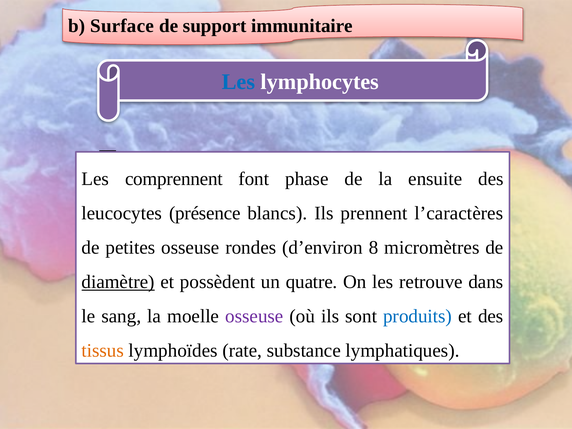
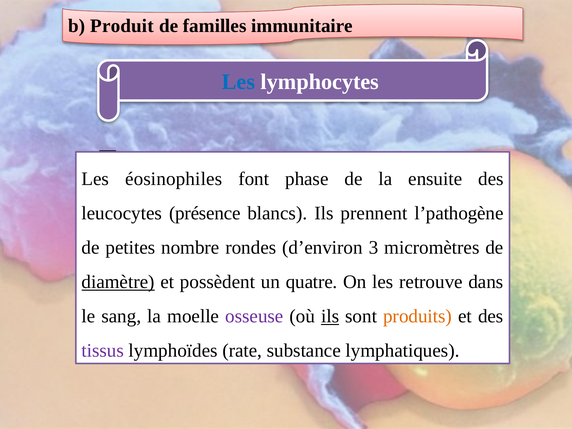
Surface: Surface -> Produit (122, 26)
support: support -> familles (215, 26)
comprennent: comprennent -> éosinophiles (174, 179)
l’caractères: l’caractères -> l’pathogène (459, 213)
petites osseuse: osseuse -> nombre (190, 248)
8: 8 -> 3 (373, 248)
ils underline: none -> present (330, 316)
produits colour: blue -> orange (418, 316)
tissus colour: orange -> purple (103, 351)
